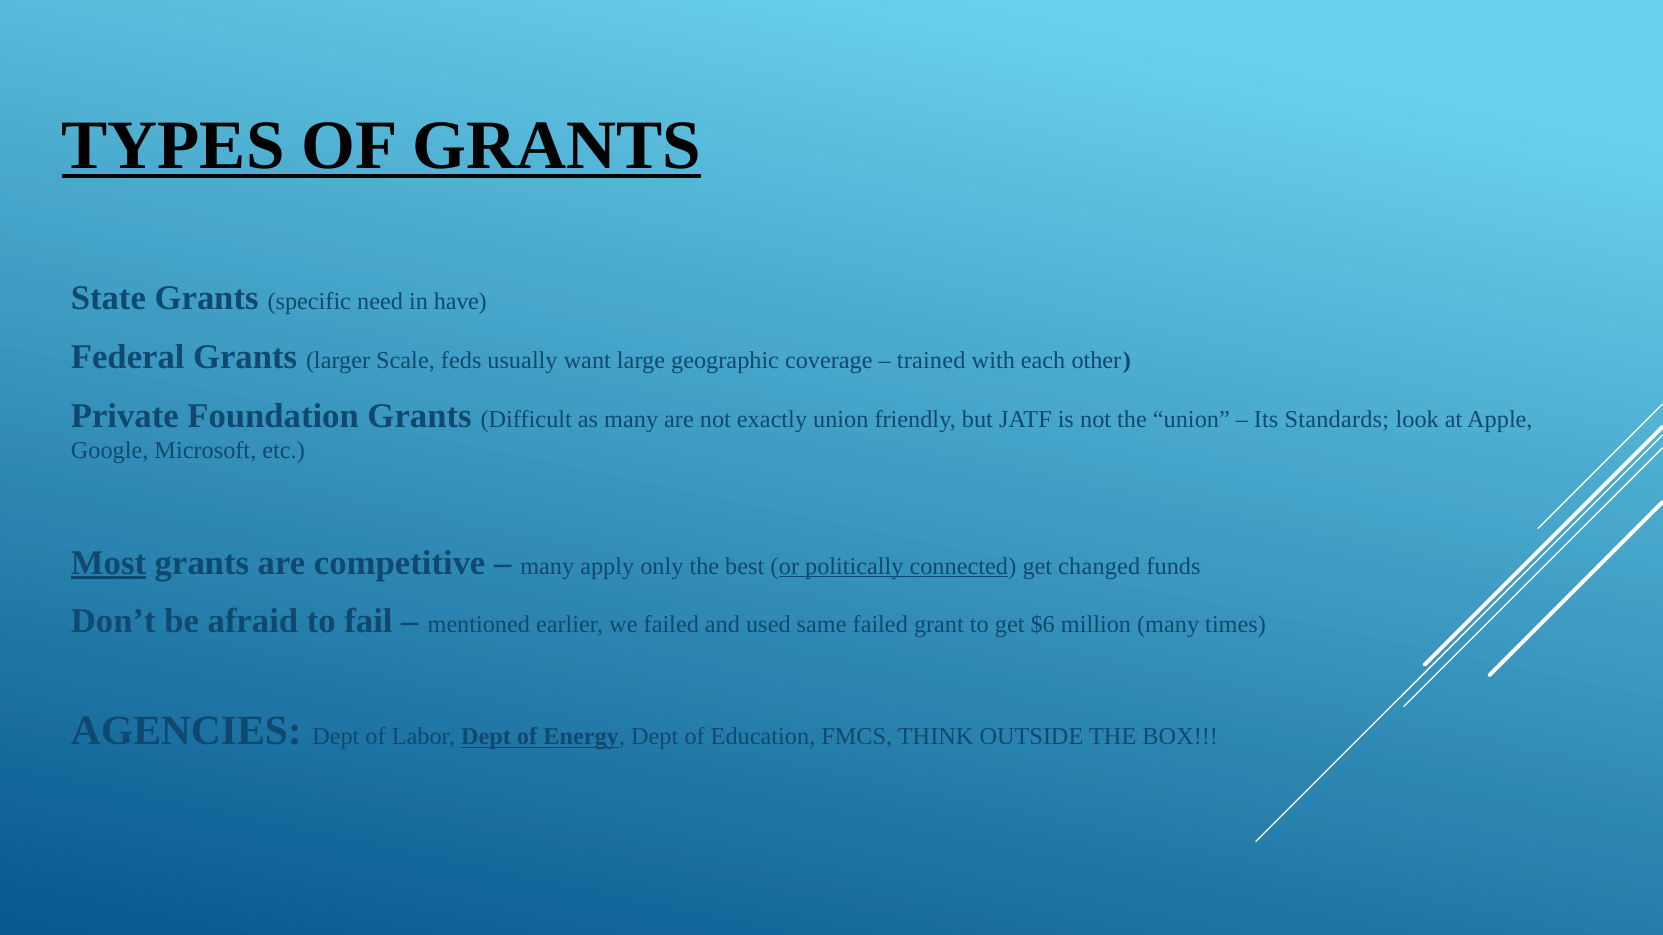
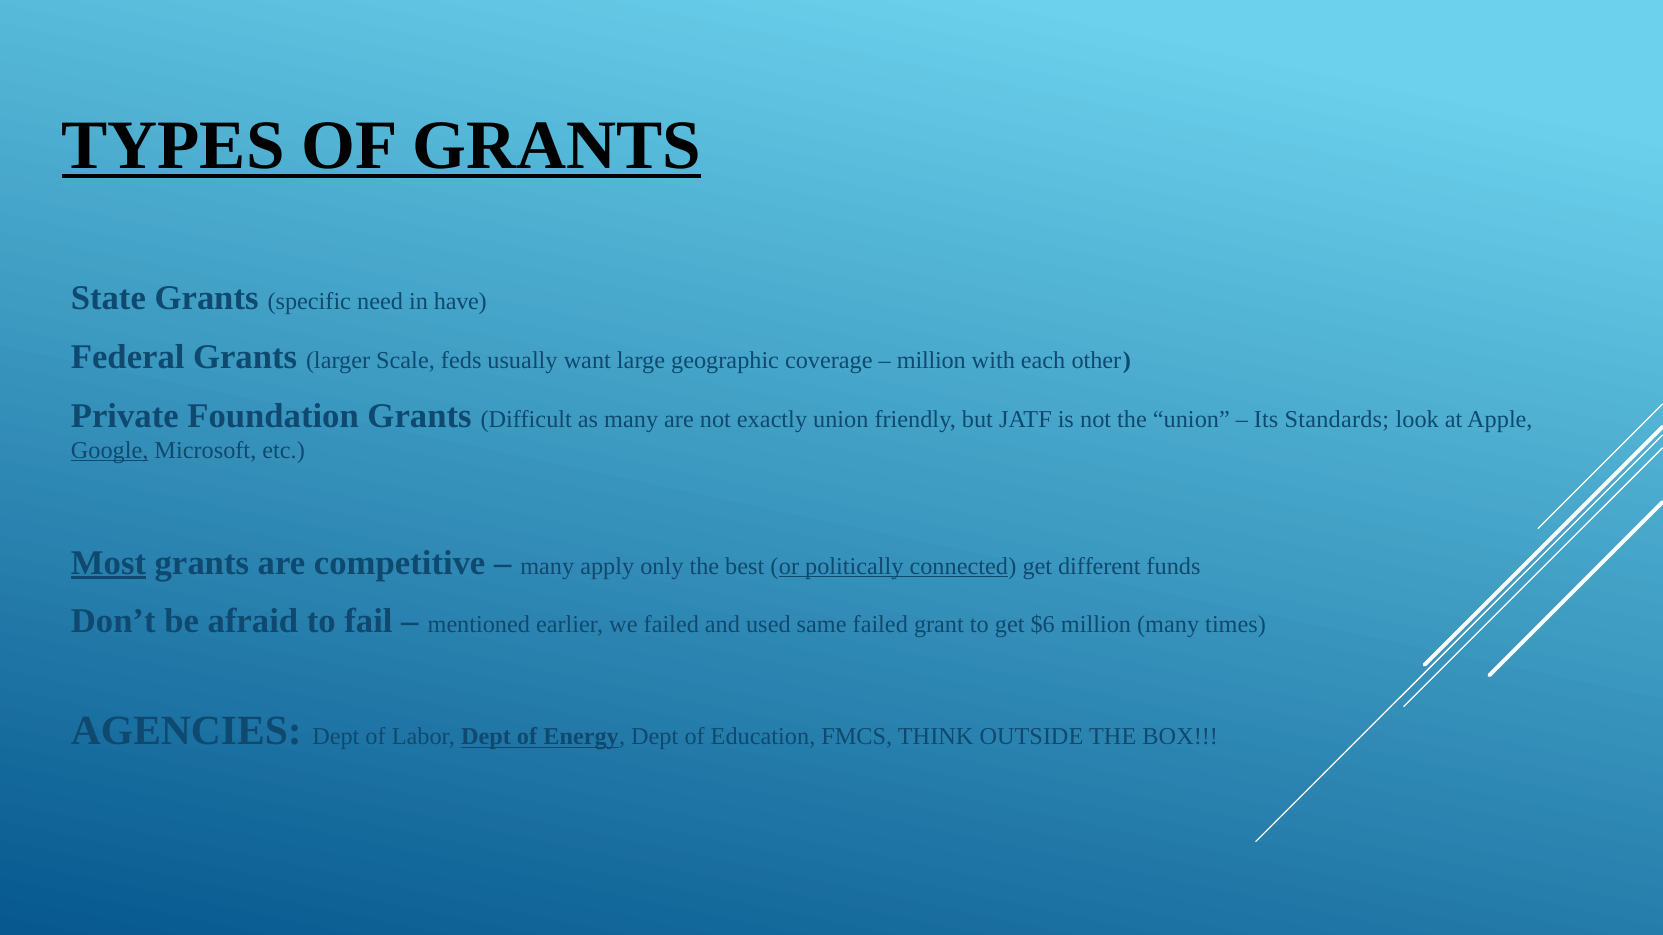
trained: trained -> million (931, 360)
Google underline: none -> present (110, 451)
changed: changed -> different (1099, 566)
